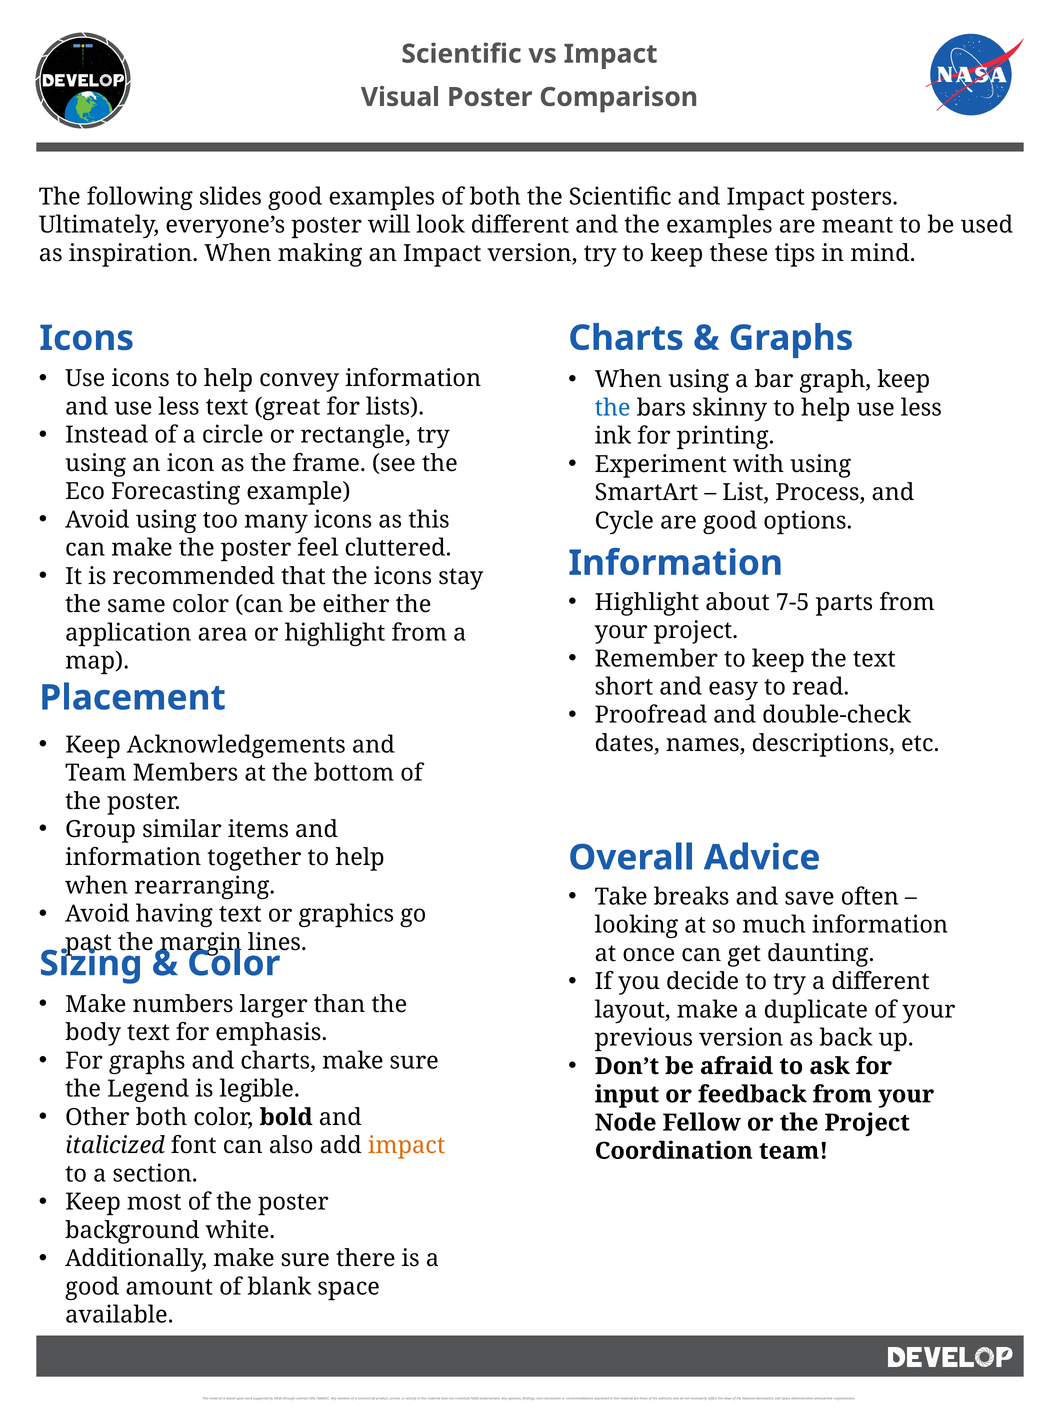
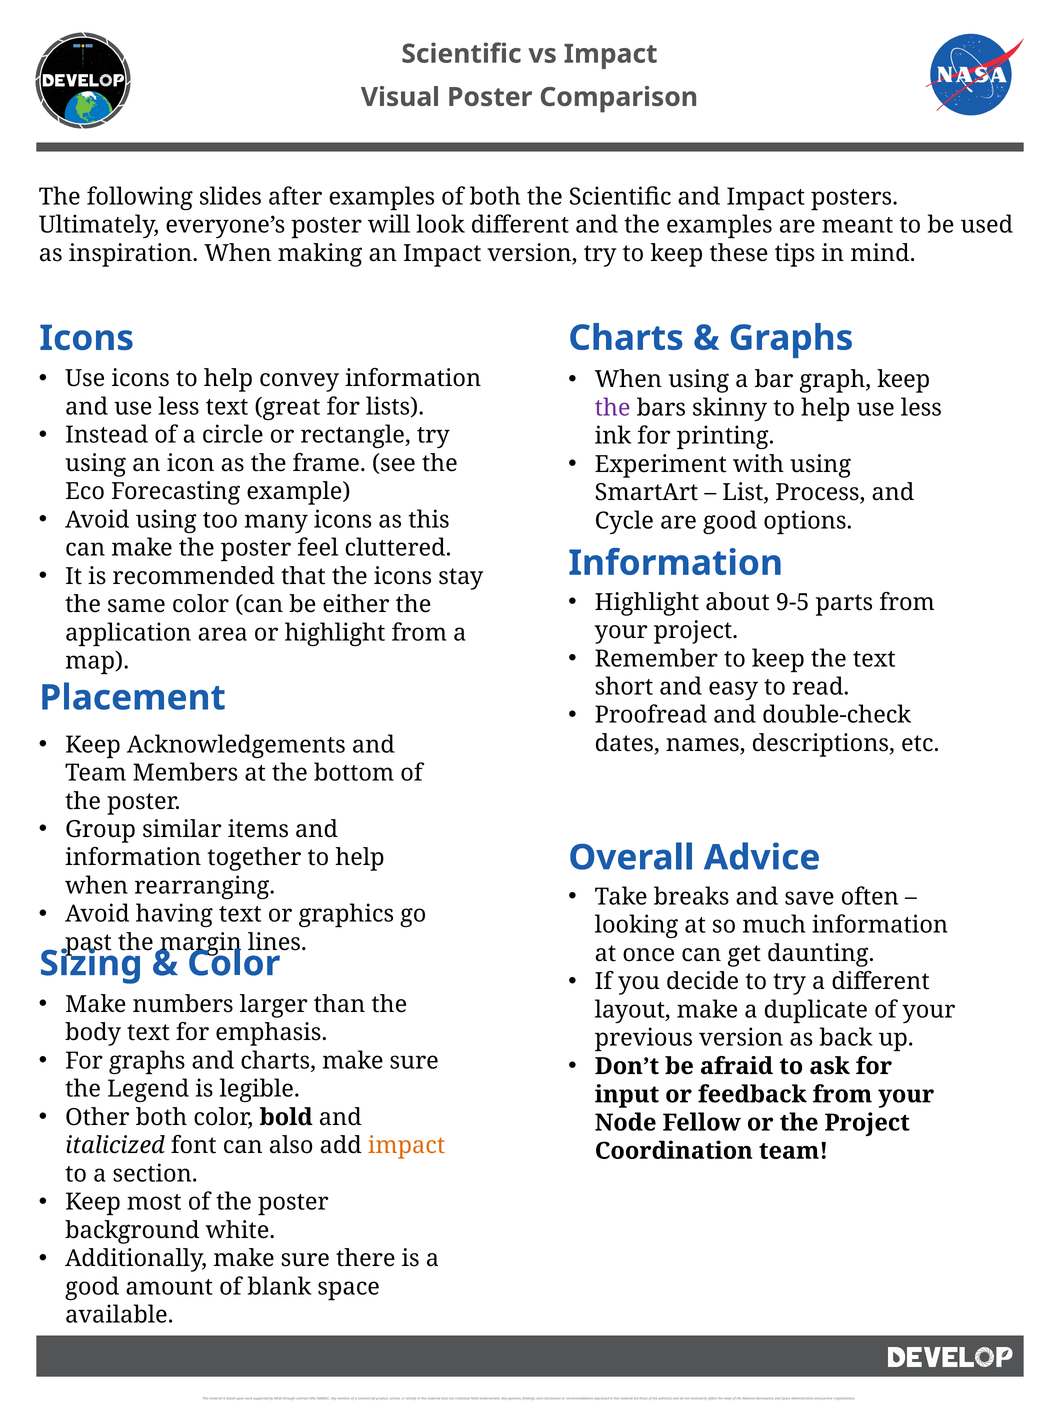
slides good: good -> after (295, 197)
the colour: blue -> purple (613, 408)
7-5: 7-5 -> 9-5 (793, 602)
